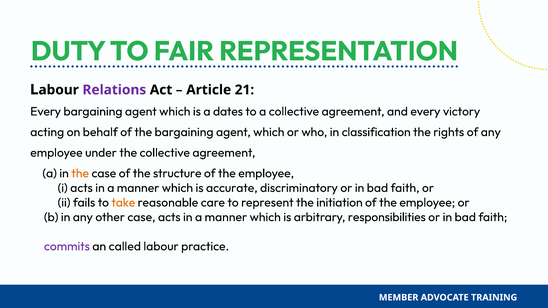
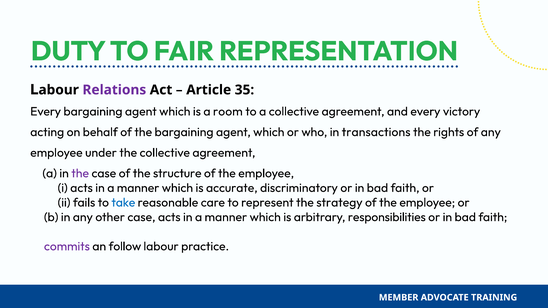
21: 21 -> 35 (244, 90)
dates: dates -> room (228, 112)
classification: classification -> transactions (376, 132)
the colour: orange -> purple (80, 173)
take colour: orange -> blue (123, 203)
initiation: initiation -> strategy (339, 203)
called: called -> follow (125, 247)
